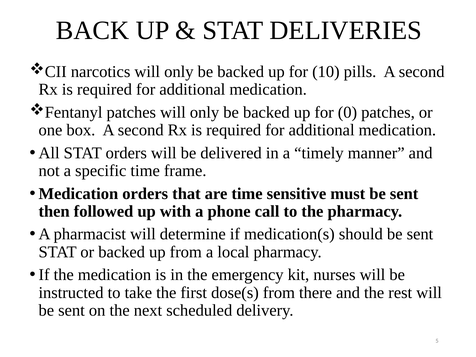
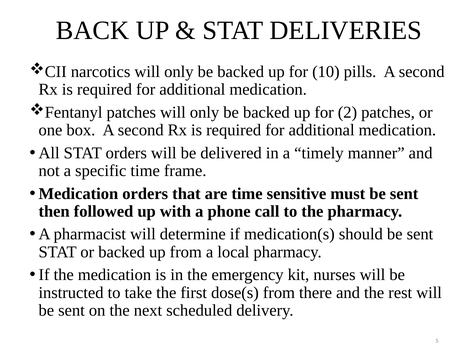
0: 0 -> 2 (347, 112)
